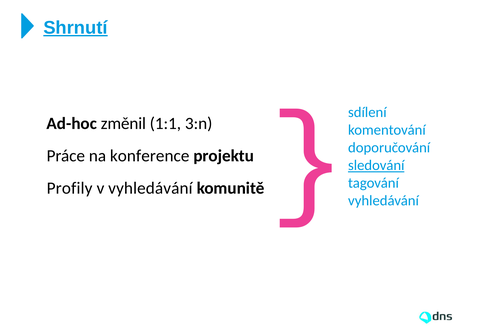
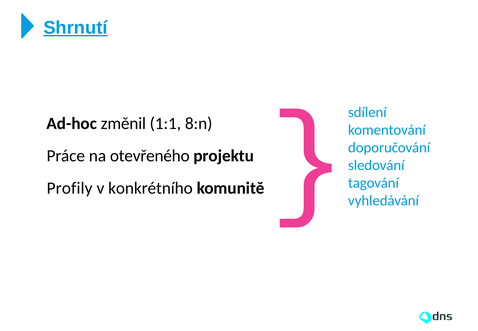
3:n: 3:n -> 8:n (199, 124)
konference: konference -> otevřeného (150, 156)
sledování underline: present -> none (376, 165)
v vyhledávání: vyhledávání -> konkrétního (150, 188)
